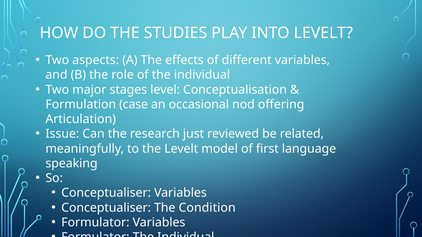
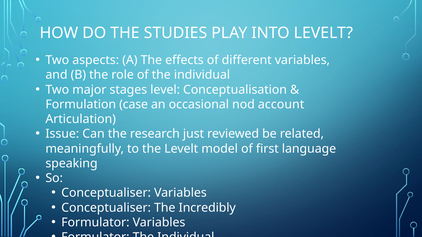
offering: offering -> account (281, 105)
Condition: Condition -> Incredibly (207, 208)
